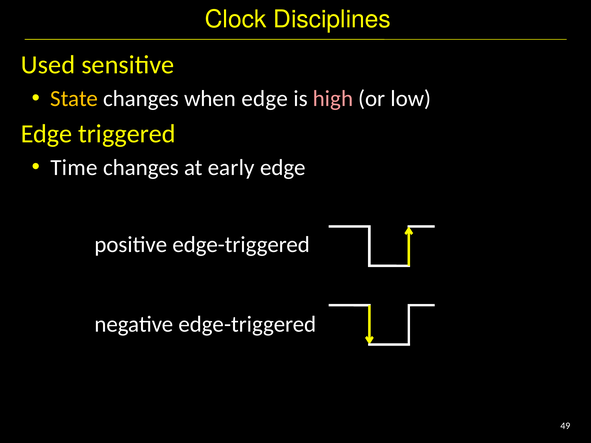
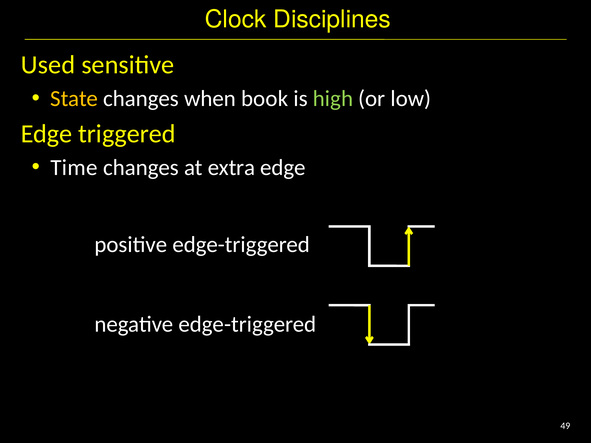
when edge: edge -> book (265, 99)
high colour: pink -> light green (333, 99)
early: early -> extra (231, 168)
